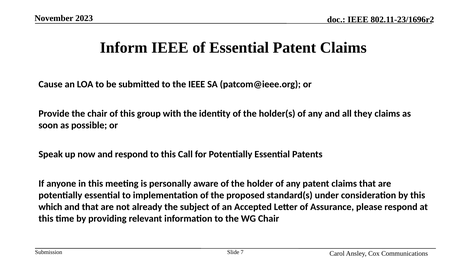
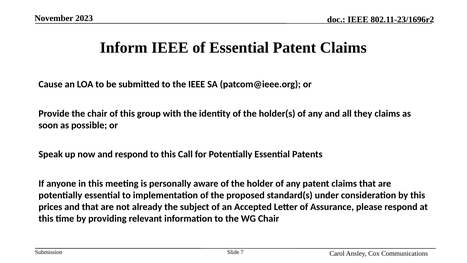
which: which -> prices (50, 207)
